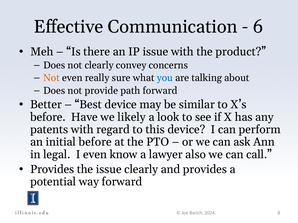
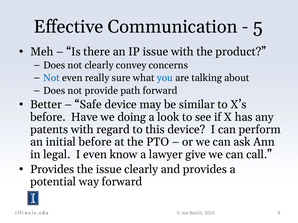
6: 6 -> 5 (258, 27)
Not colour: orange -> blue (52, 78)
Best: Best -> Safe (88, 105)
likely: likely -> doing (132, 117)
also: also -> give (196, 155)
